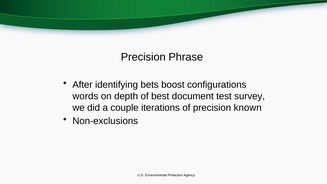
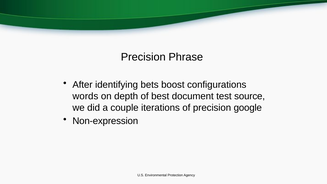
survey: survey -> source (250, 96)
known: known -> google (248, 108)
Non-exclusions: Non-exclusions -> Non-expression (105, 121)
